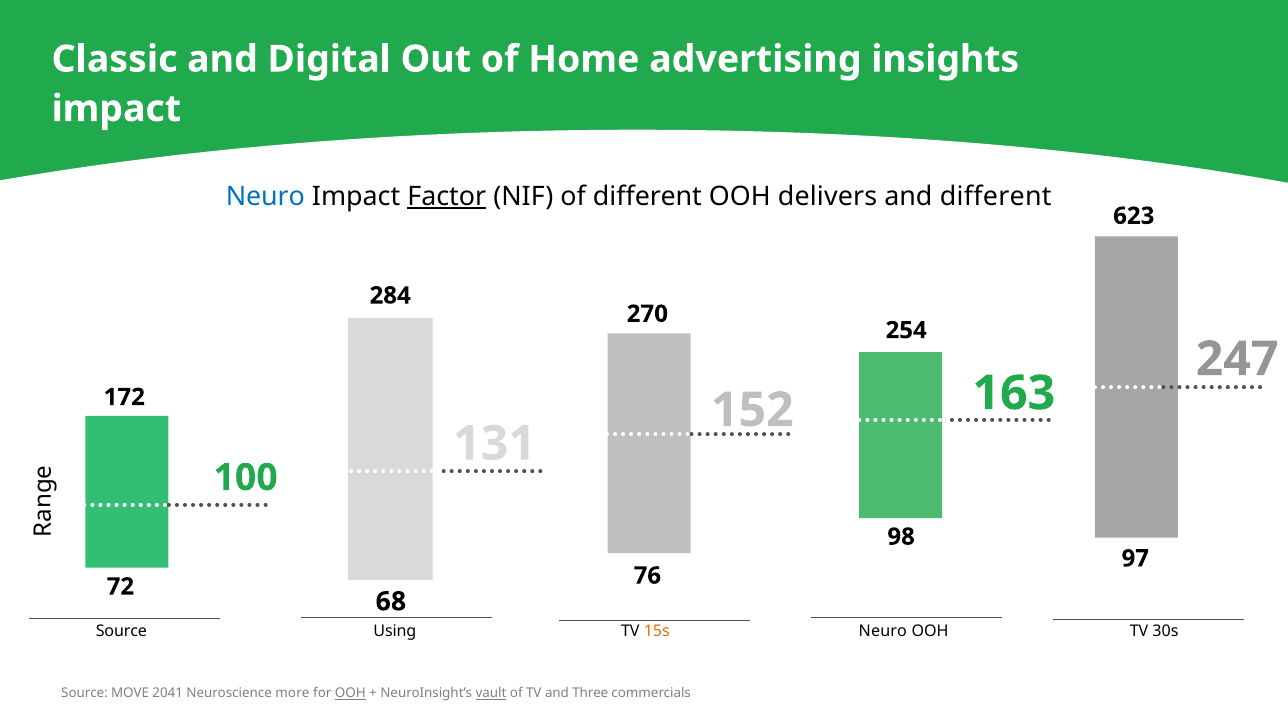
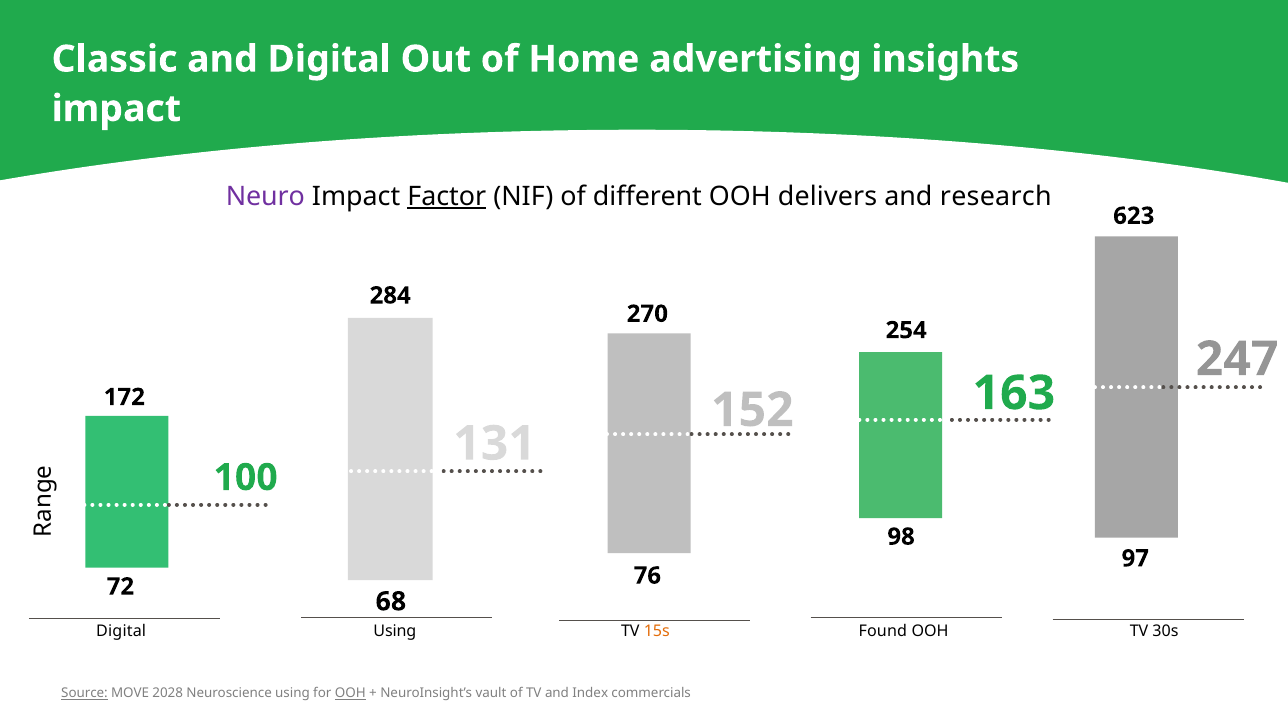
Neuro colour: blue -> purple (265, 196)
and different: different -> research (996, 196)
Source: Source -> Digital (121, 632)
Neuro: Neuro -> Found (883, 632)
Source underline: none -> present (84, 694)
2041: 2041 -> 2028 (168, 694)
Neuroscience more: more -> using (292, 694)
vault underline: present -> none (491, 694)
Three: Three -> Index (590, 694)
